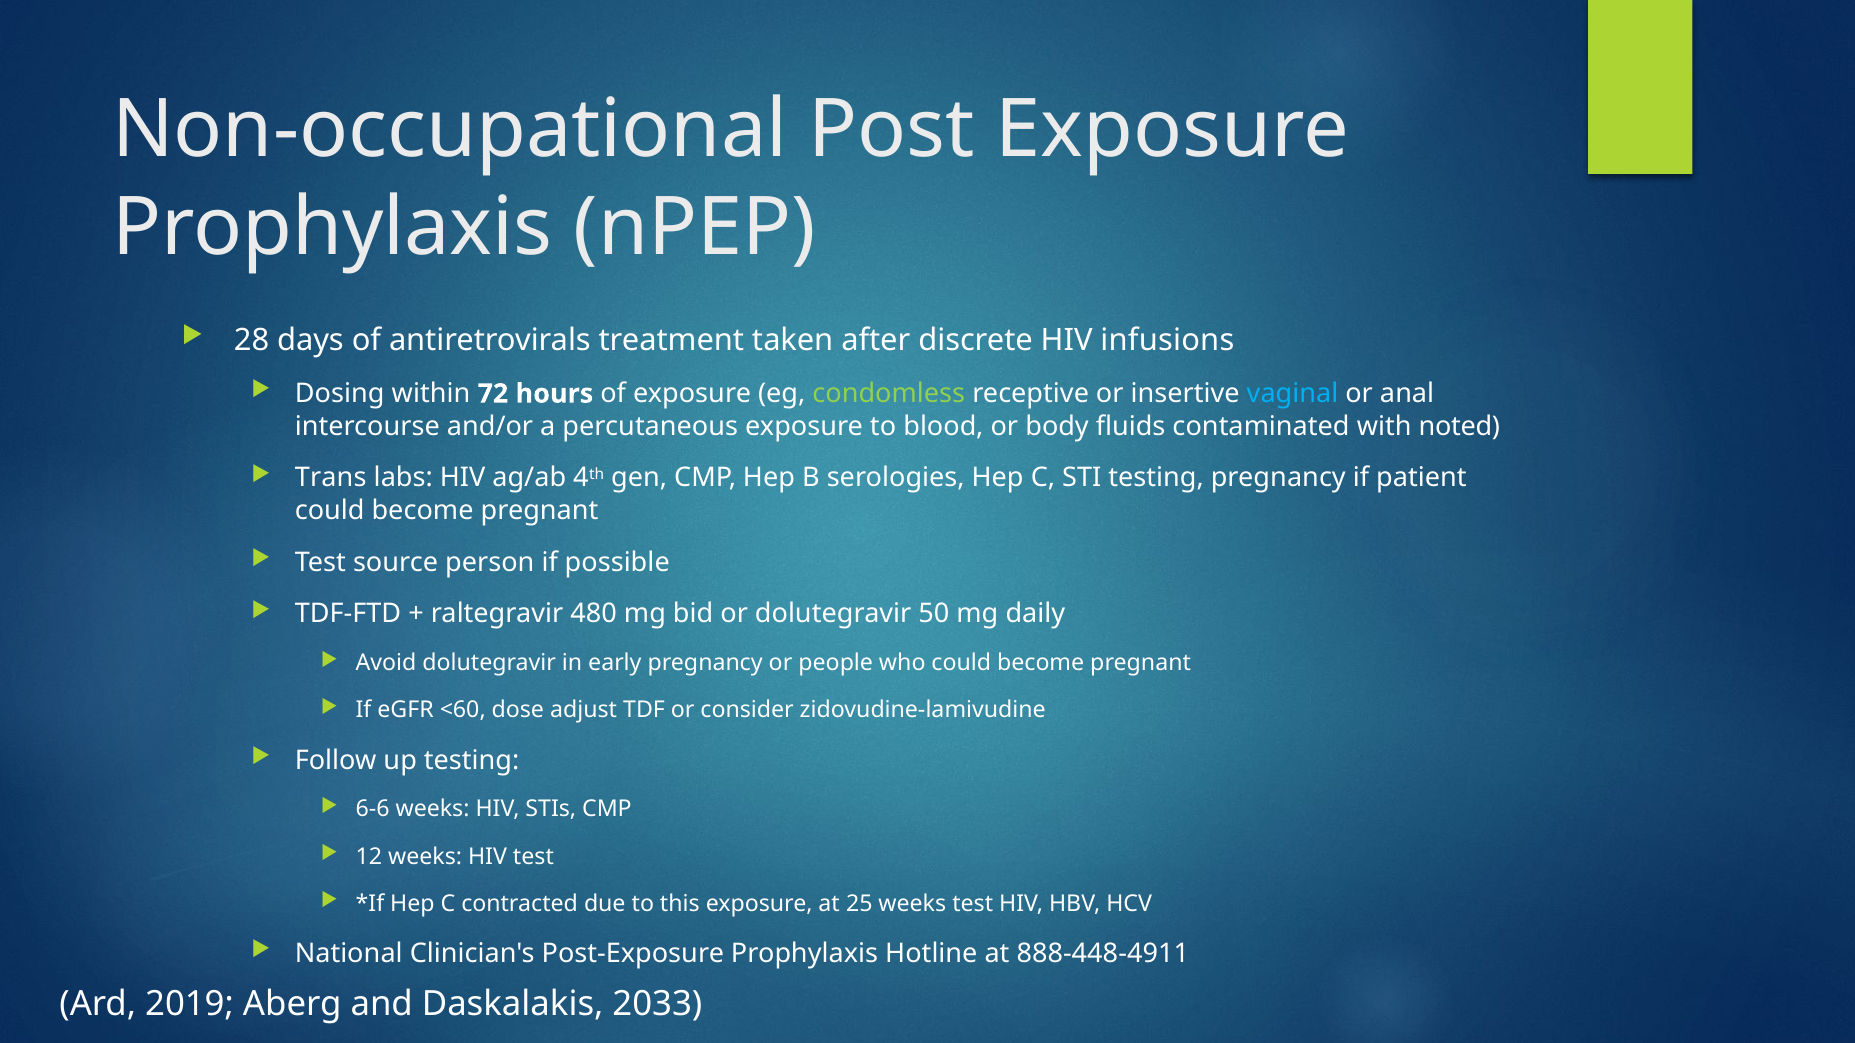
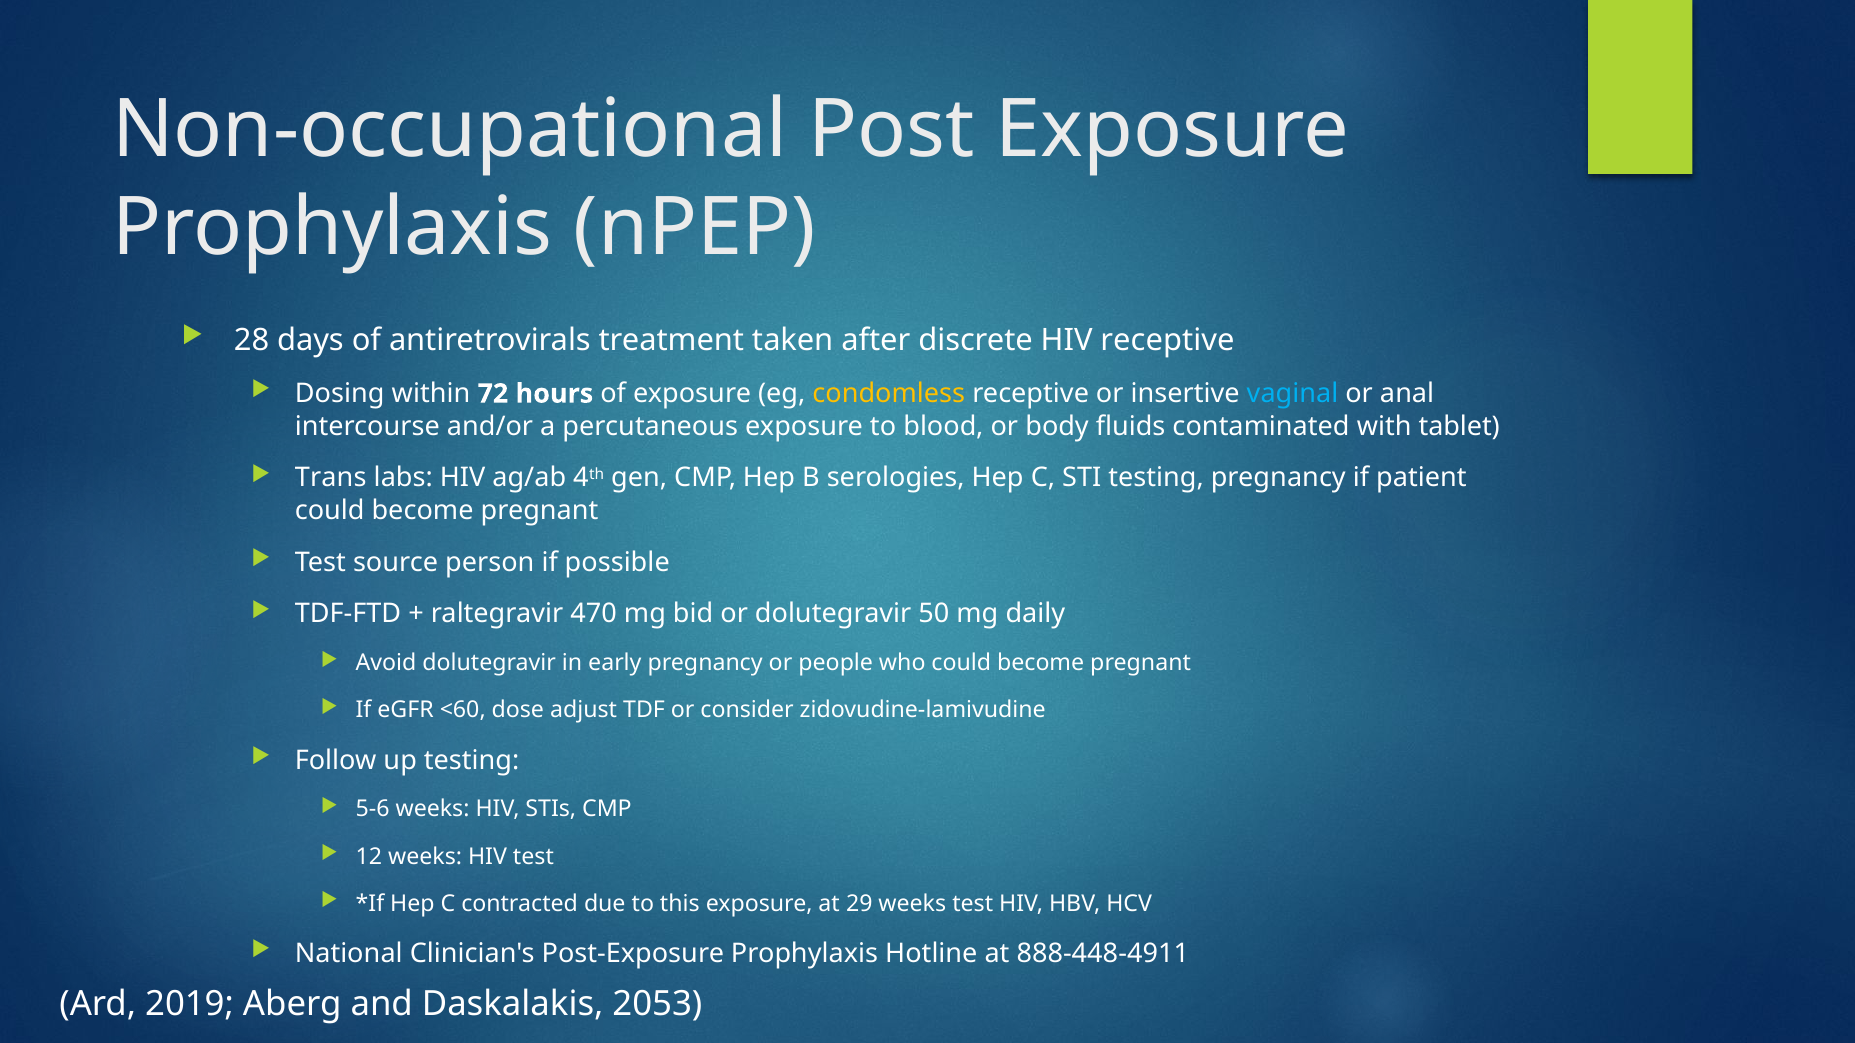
HIV infusions: infusions -> receptive (1167, 340)
condomless colour: light green -> yellow (889, 394)
noted: noted -> tablet (1459, 426)
480: 480 -> 470 (594, 614)
6-6: 6-6 -> 5-6 (373, 810)
25: 25 -> 29 (859, 904)
2033: 2033 -> 2053 (657, 1005)
